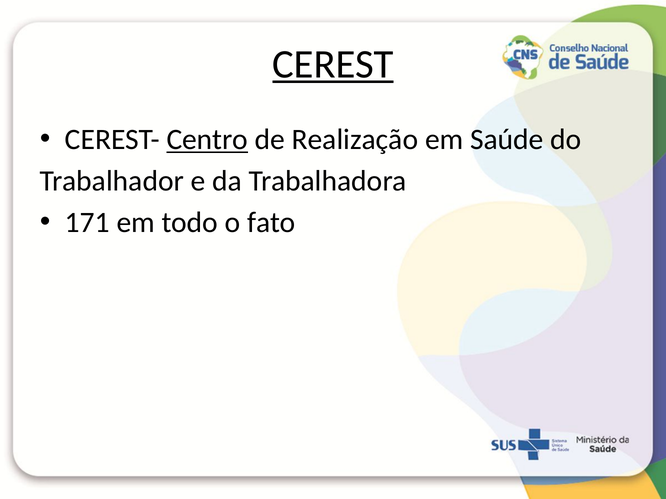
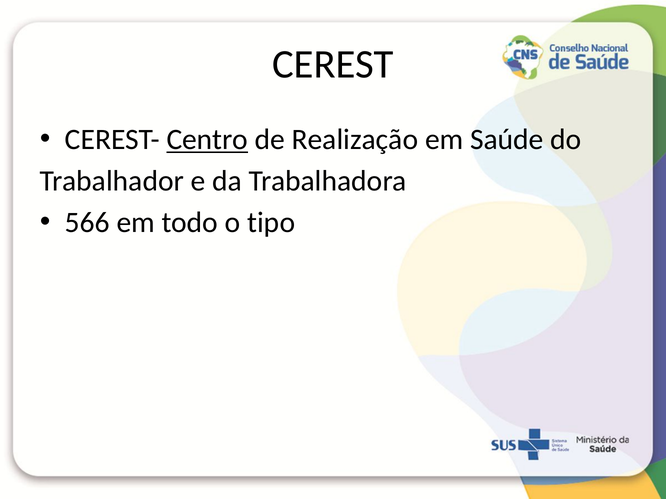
CEREST underline: present -> none (333, 64)
171: 171 -> 566 (87, 223)
fato: fato -> tipo (271, 223)
